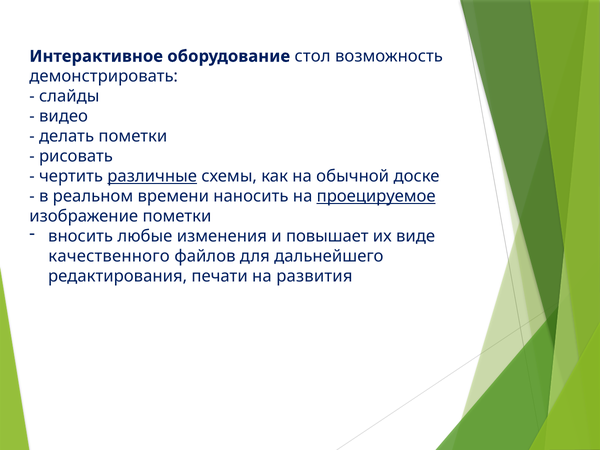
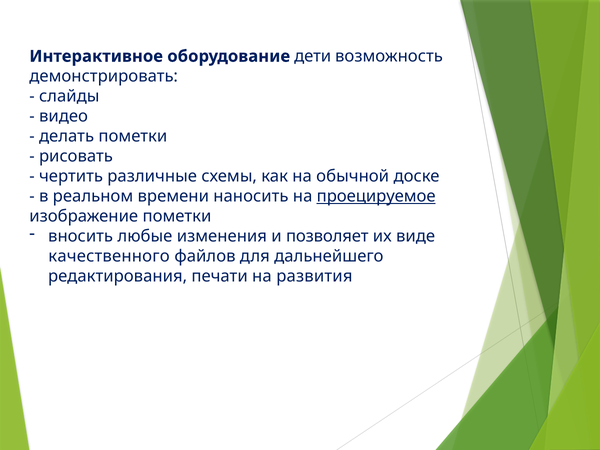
стол: стол -> дети (313, 56)
различные underline: present -> none (152, 176)
повышает: повышает -> позволяет (327, 236)
